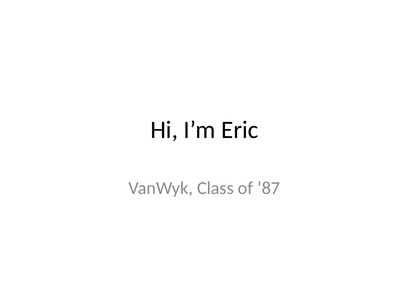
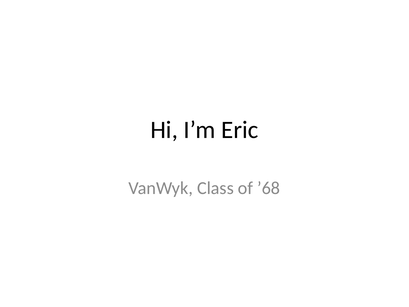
’87: ’87 -> ’68 (269, 188)
